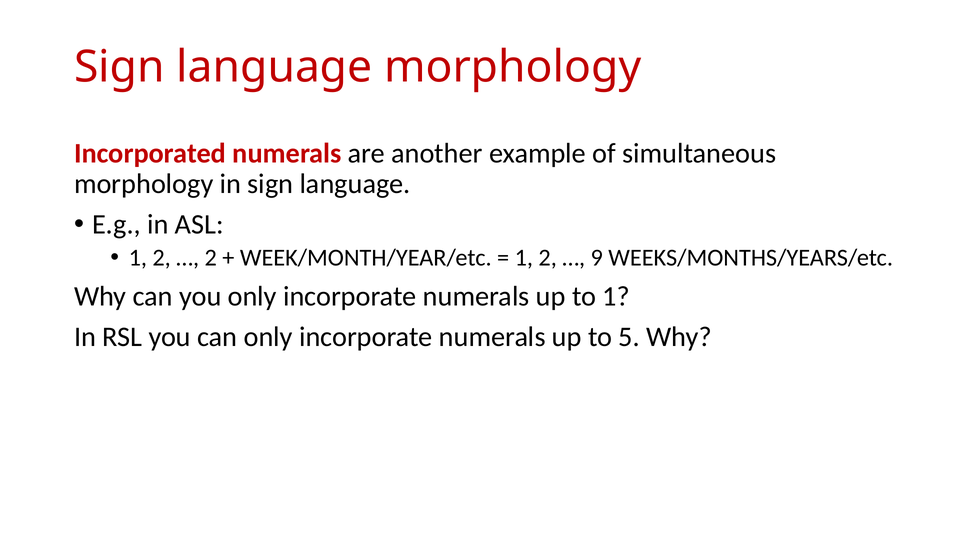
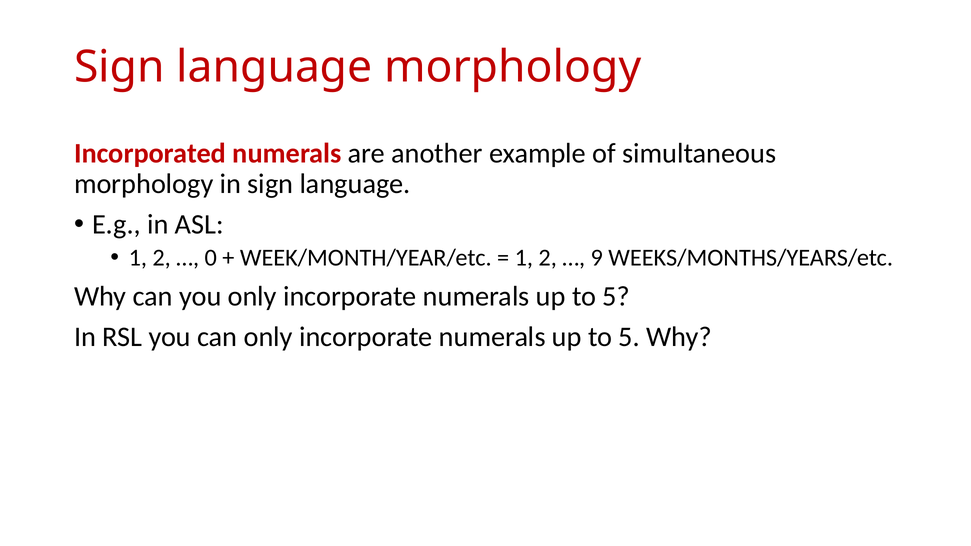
2: 2 -> 0 (211, 258)
1: 1 -> 5 (616, 296)
